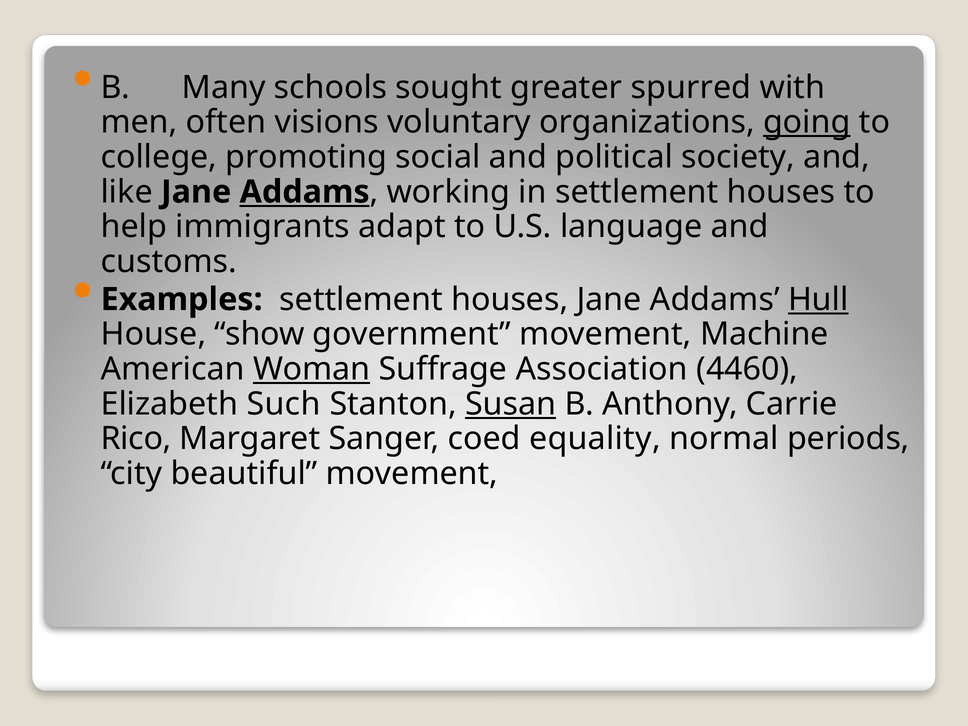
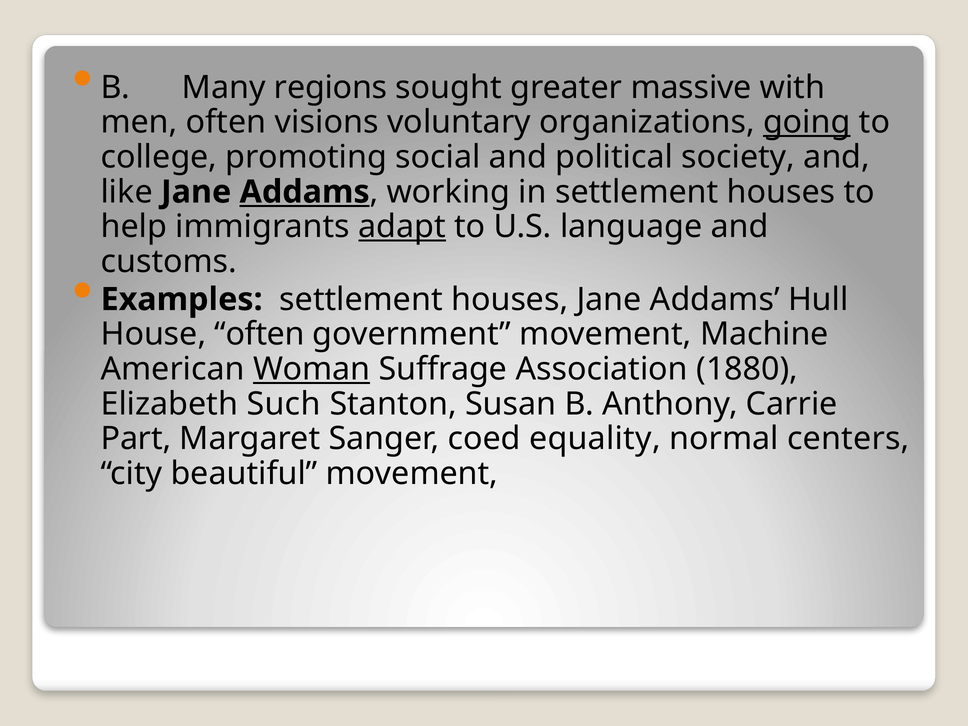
schools: schools -> regions (331, 87)
spurred: spurred -> massive (691, 87)
adapt underline: none -> present (402, 227)
Hull underline: present -> none (818, 299)
House show: show -> often (260, 334)
4460: 4460 -> 1880 (747, 369)
Susan underline: present -> none (511, 404)
Rico: Rico -> Part (136, 439)
periods: periods -> centers (848, 439)
